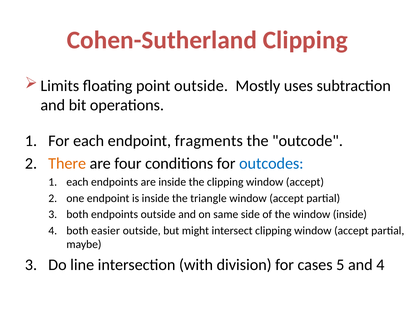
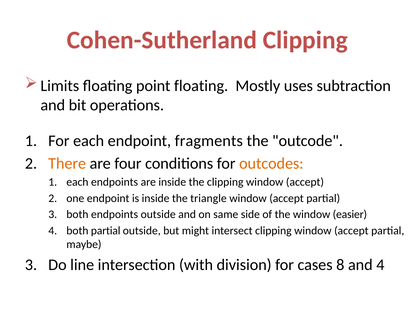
point outside: outside -> floating (201, 86)
outcodes colour: blue -> orange (271, 163)
window inside: inside -> easier (350, 214)
both easier: easier -> partial (106, 230)
5: 5 -> 8 (340, 264)
